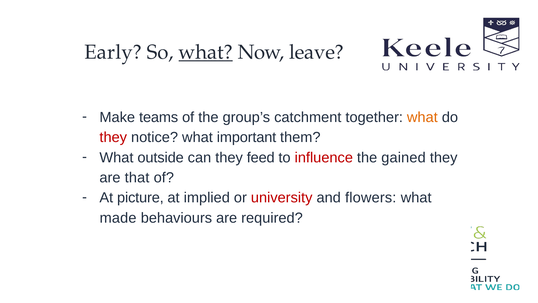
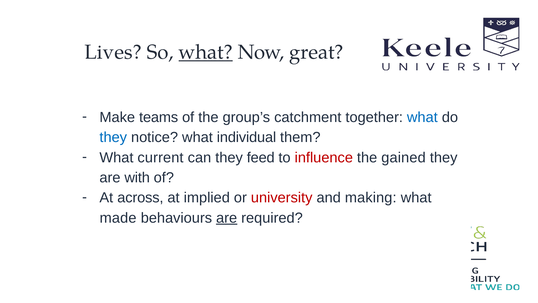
Early: Early -> Lives (113, 52)
leave: leave -> great (316, 52)
what colour: orange -> blue (422, 117)
they colour: red -> blue (113, 137)
important: important -> individual (247, 137)
outside: outside -> current (161, 157)
that: that -> with (137, 177)
picture: picture -> across (140, 198)
flowers: flowers -> making (371, 198)
are underline: none -> present (227, 218)
